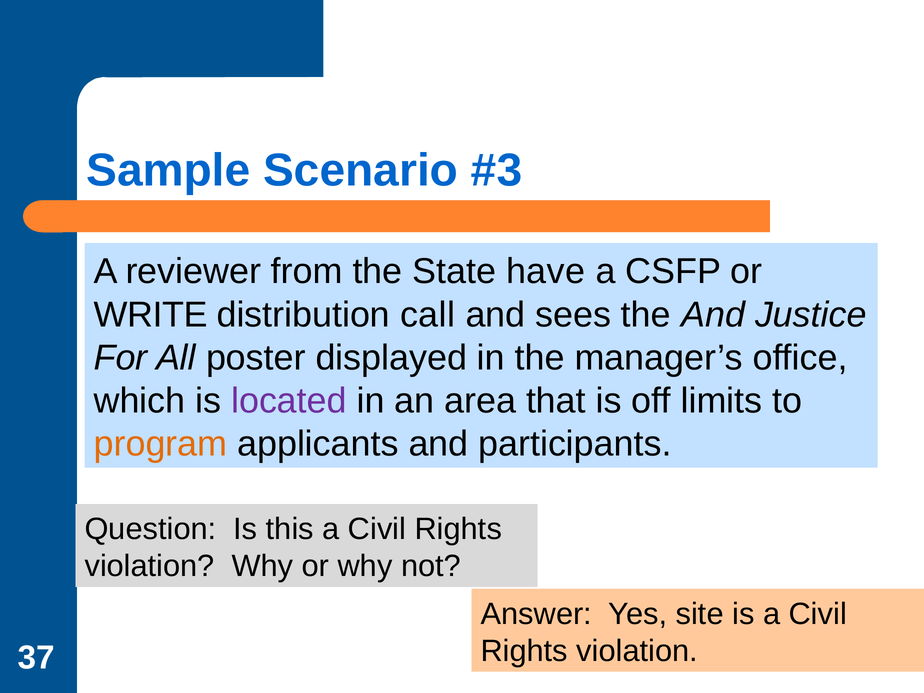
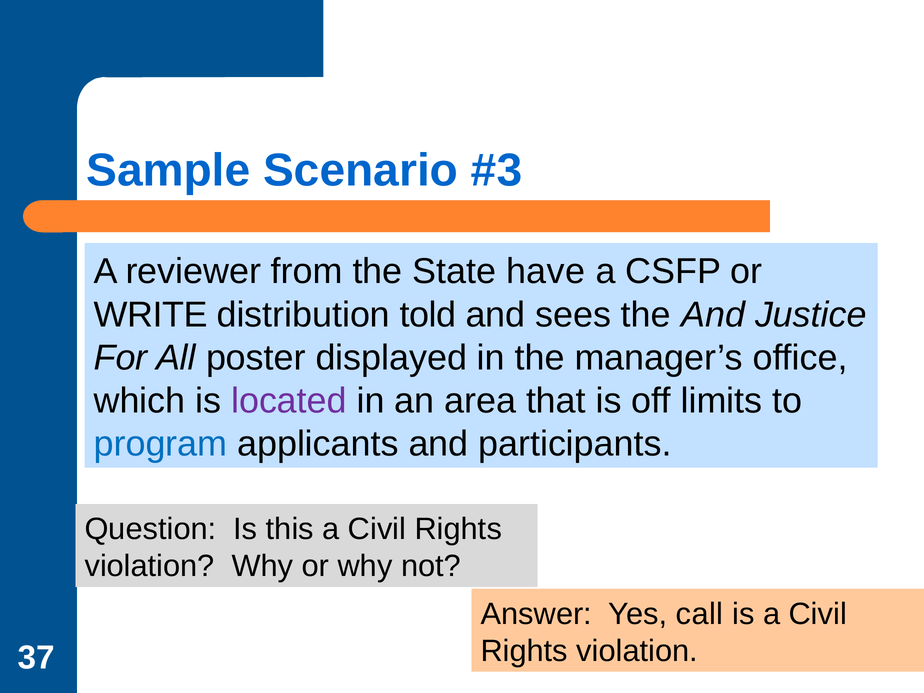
call: call -> told (428, 315)
program colour: orange -> blue (161, 444)
site: site -> call (700, 614)
